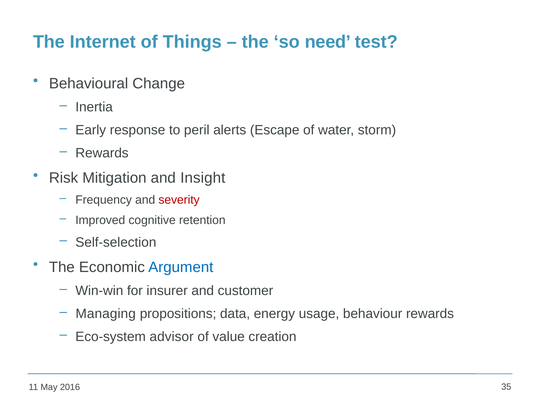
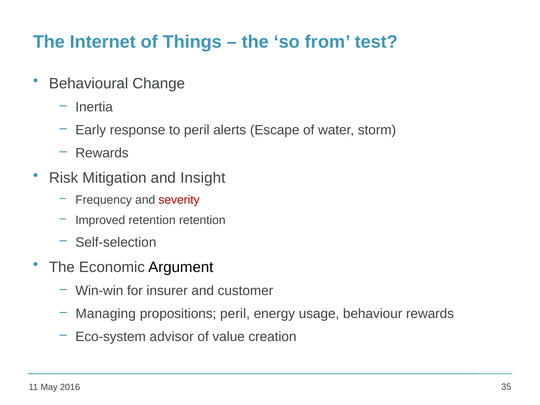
need: need -> from (328, 42)
Improved cognitive: cognitive -> retention (152, 220)
Argument colour: blue -> black (181, 267)
propositions data: data -> peril (235, 314)
